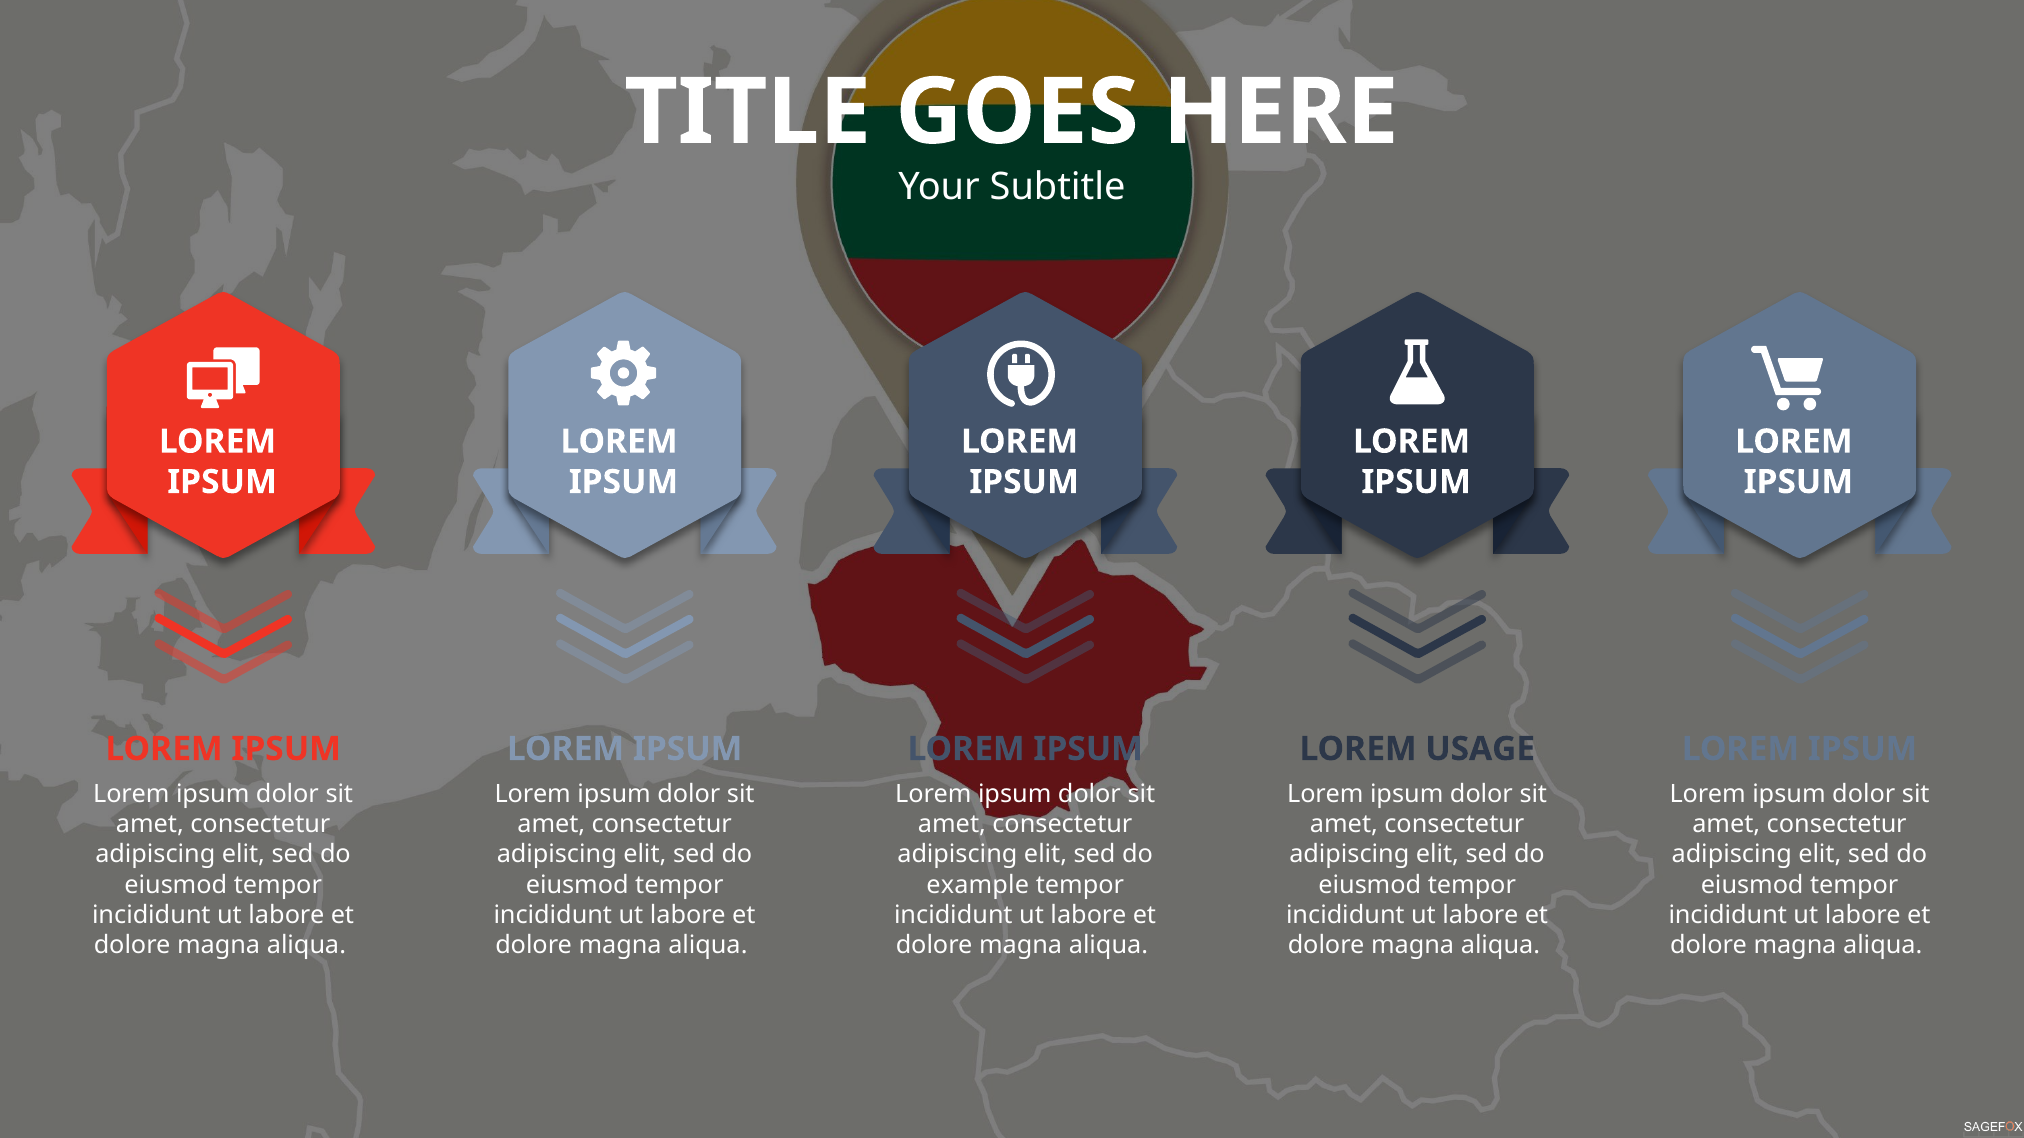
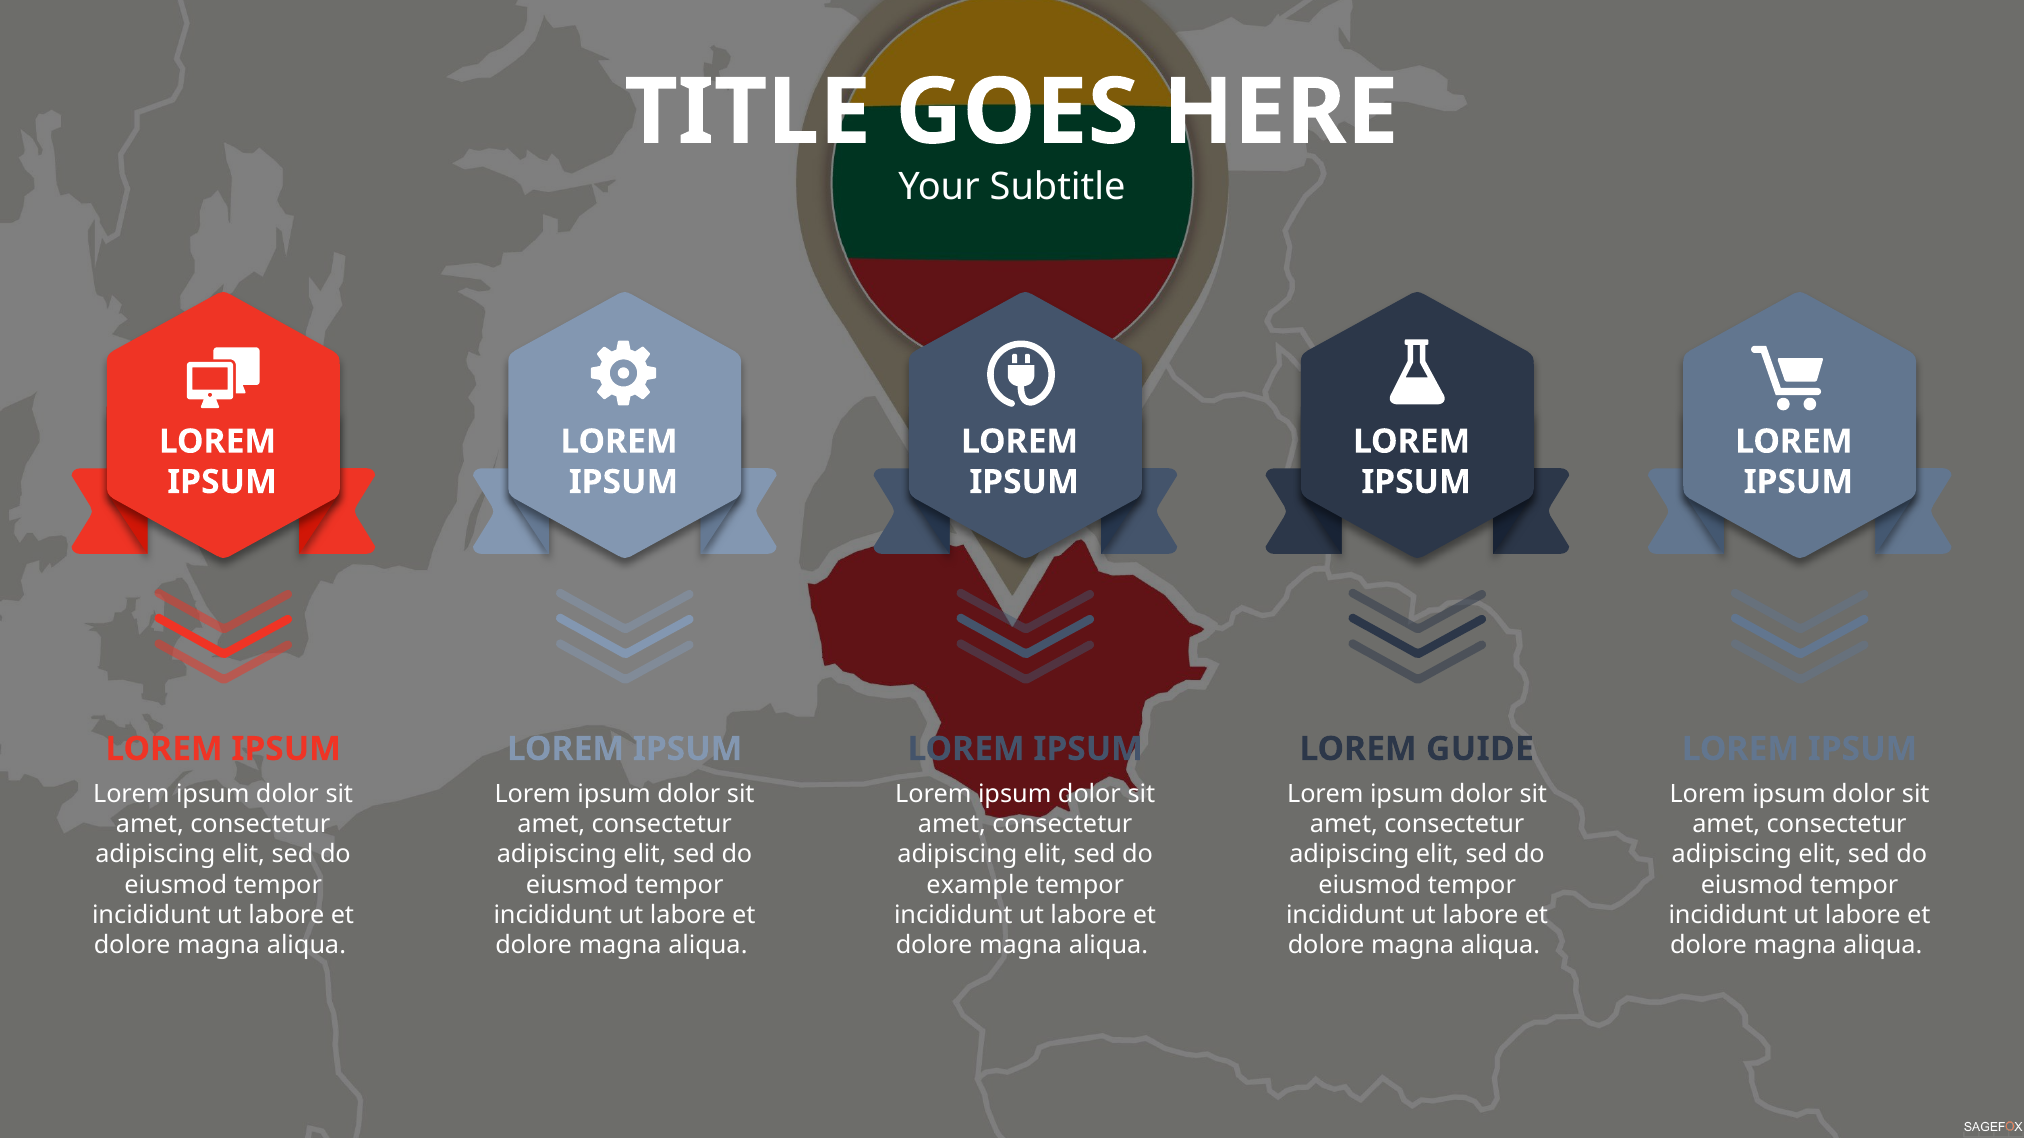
USAGE: USAGE -> GUIDE (1480, 749)
